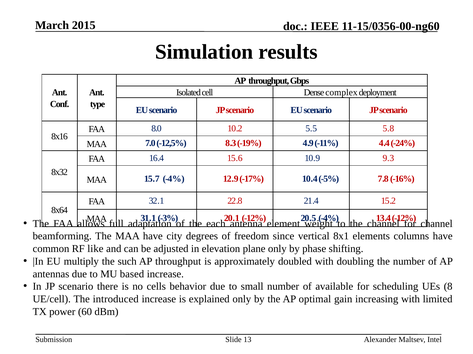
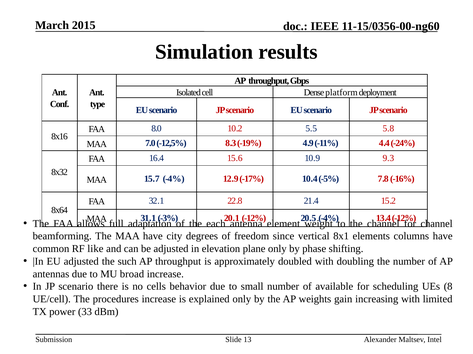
complex: complex -> platform (341, 93)
EU multiply: multiply -> adjusted (81, 262)
based: based -> broad (132, 274)
introduced: introduced -> procedures (116, 300)
optimal: optimal -> weights (315, 300)
60: 60 -> 33 (85, 312)
